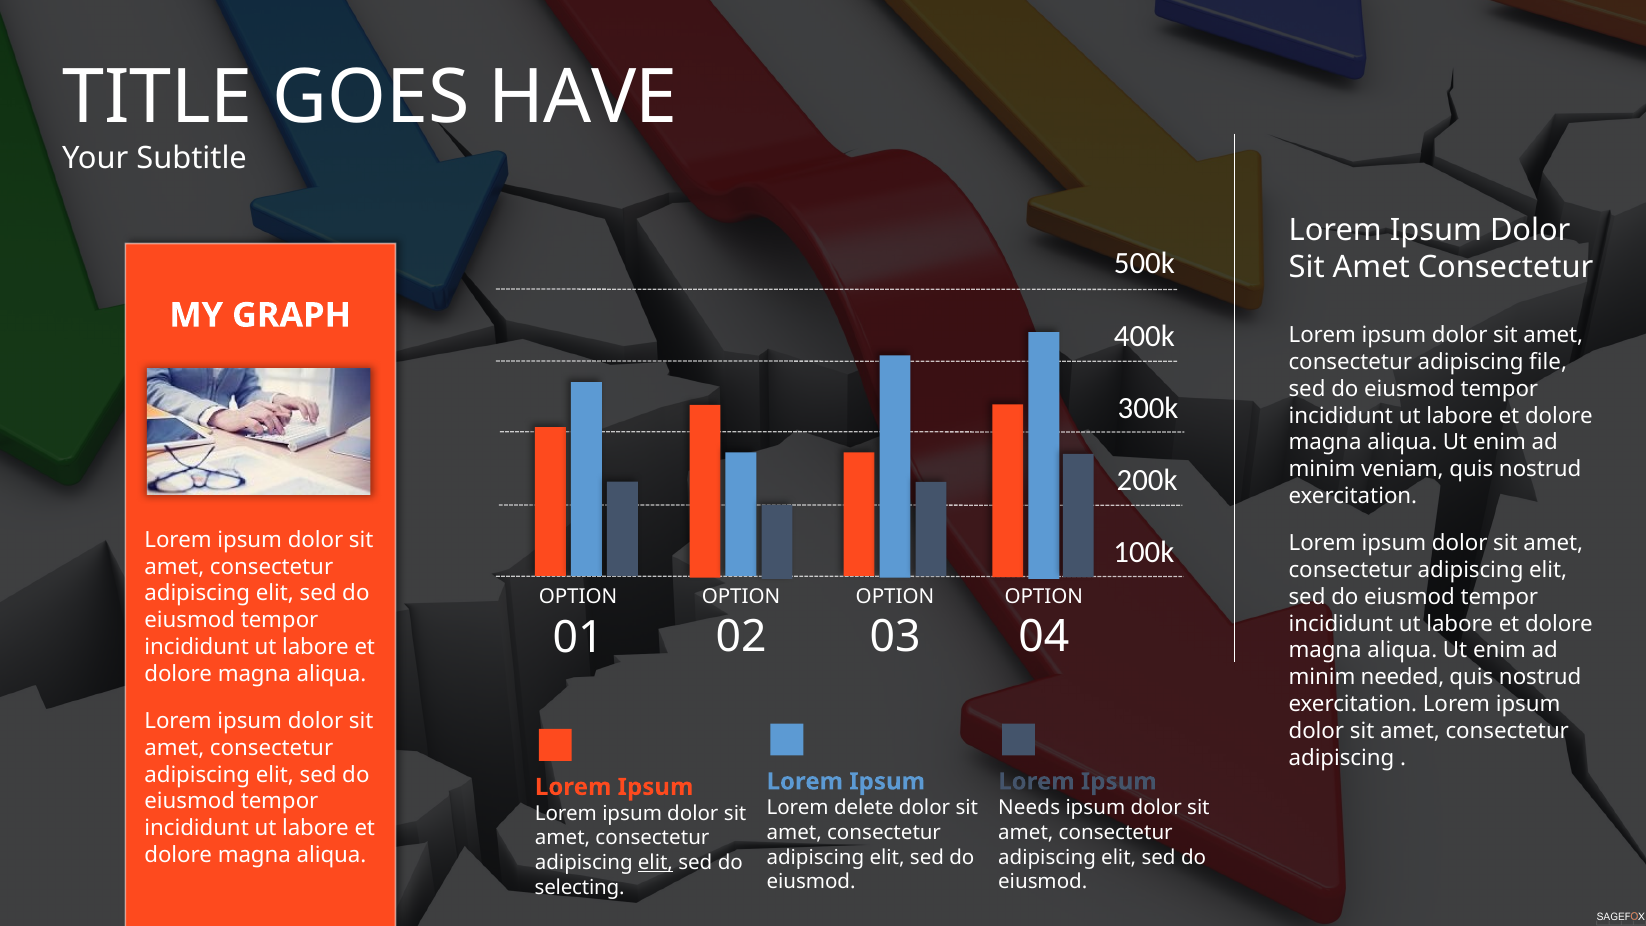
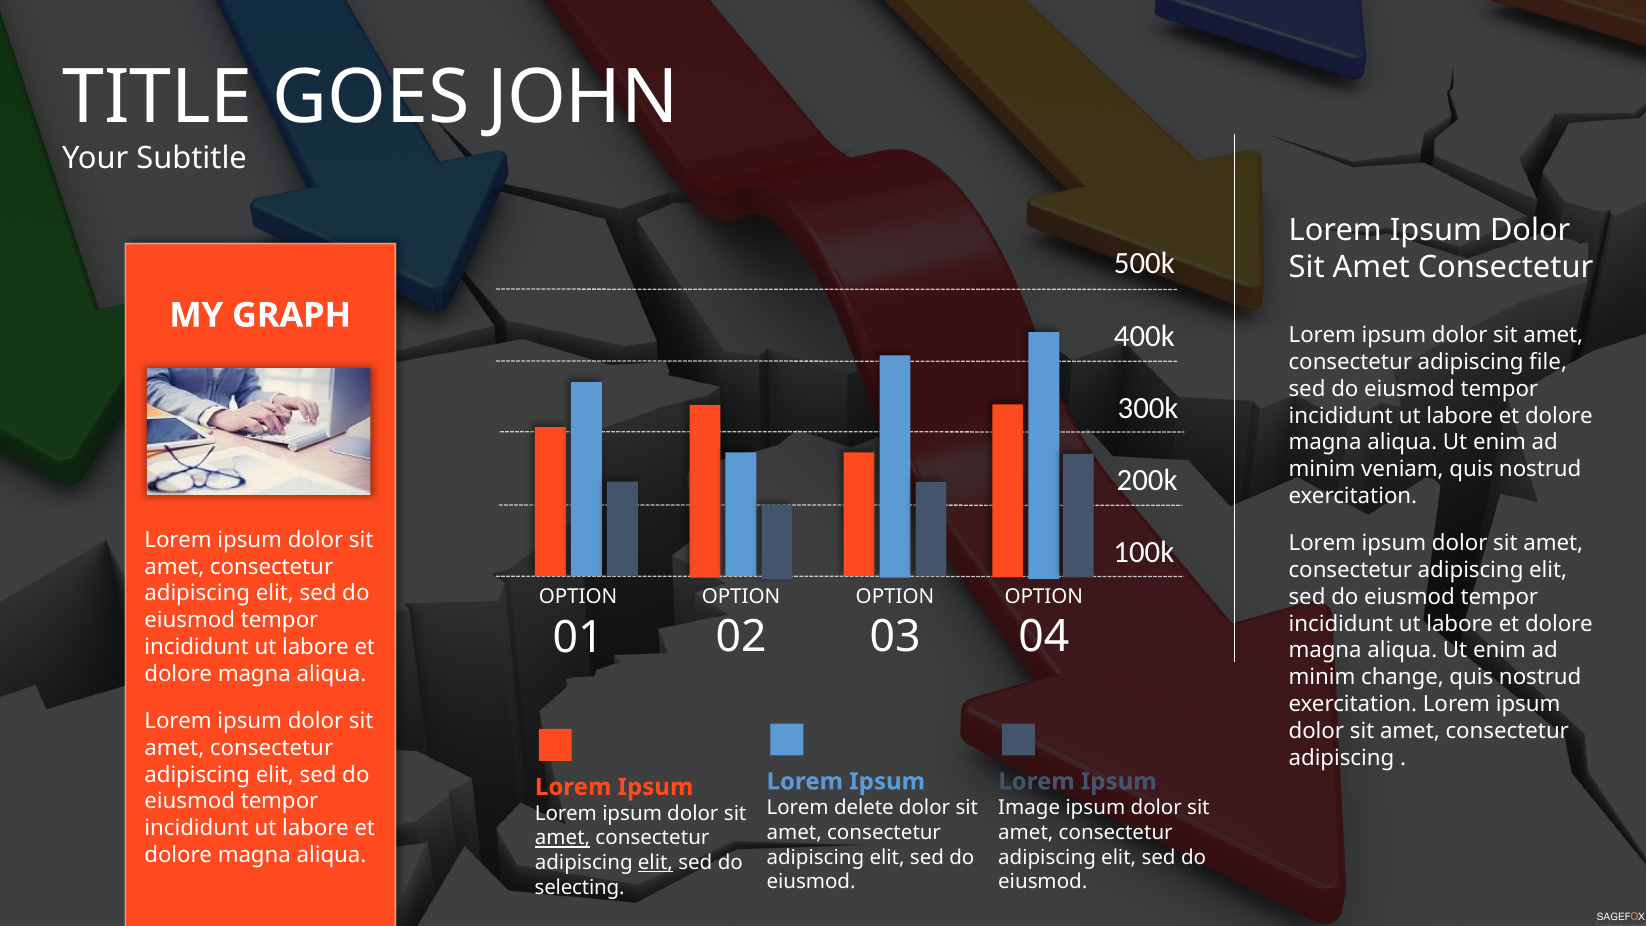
HAVE: HAVE -> JOHN (583, 98)
needed: needed -> change (1402, 677)
Needs: Needs -> Image (1029, 808)
amet underline: none -> present (563, 838)
